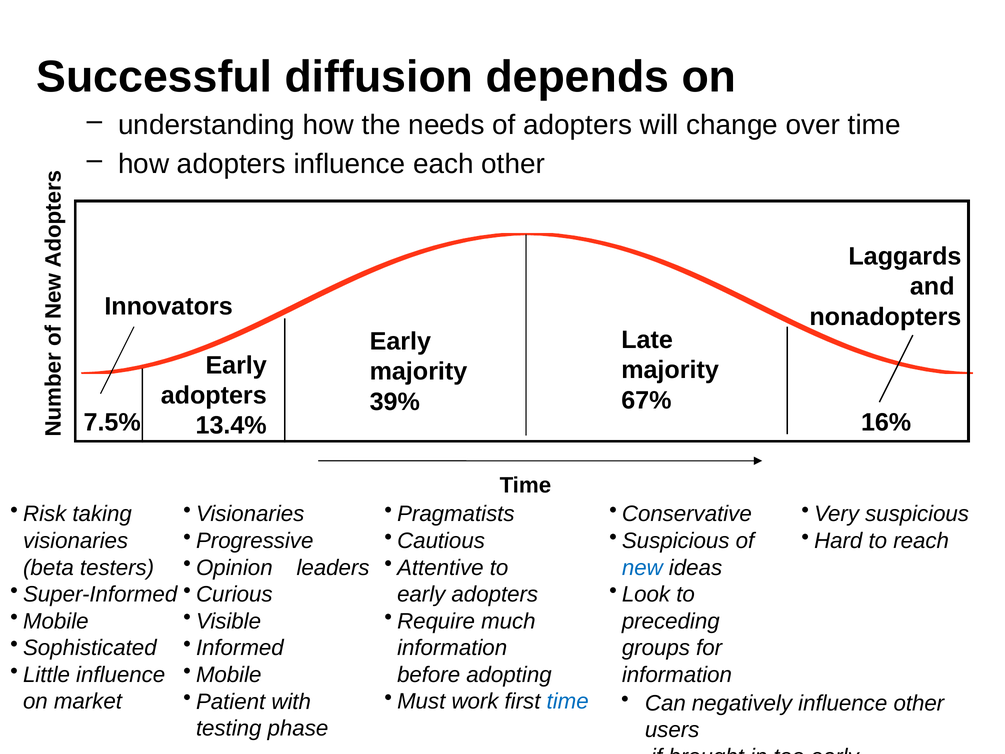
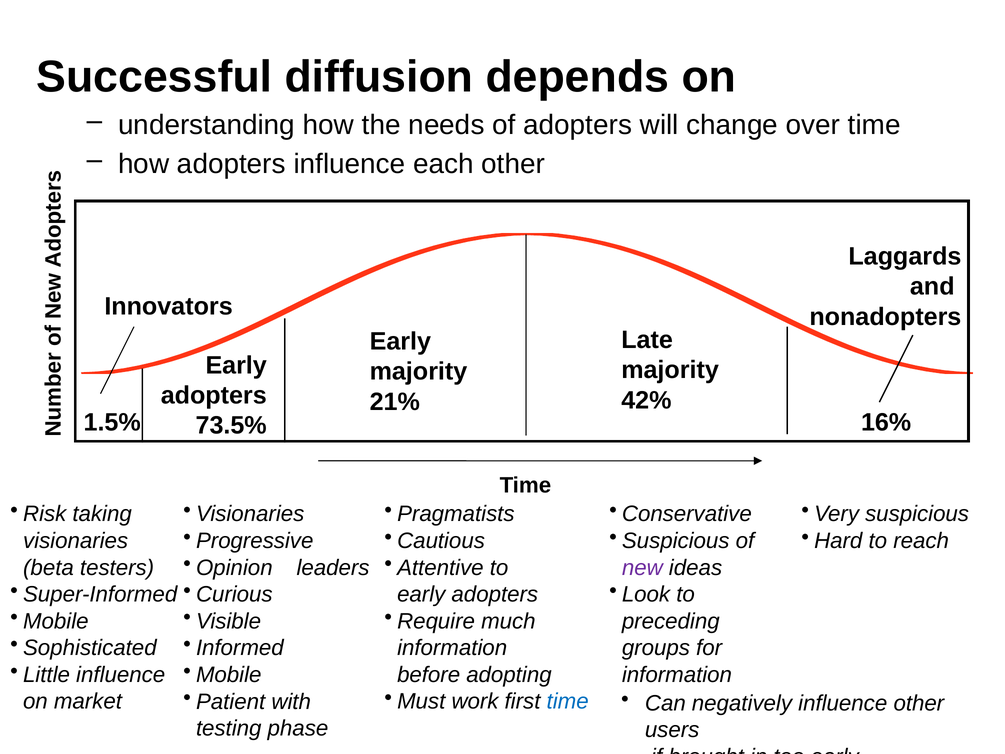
67%: 67% -> 42% (646, 400)
39%: 39% -> 21% (395, 402)
7.5%: 7.5% -> 1.5% (112, 422)
13.4%: 13.4% -> 73.5% (231, 426)
new colour: blue -> purple (642, 568)
